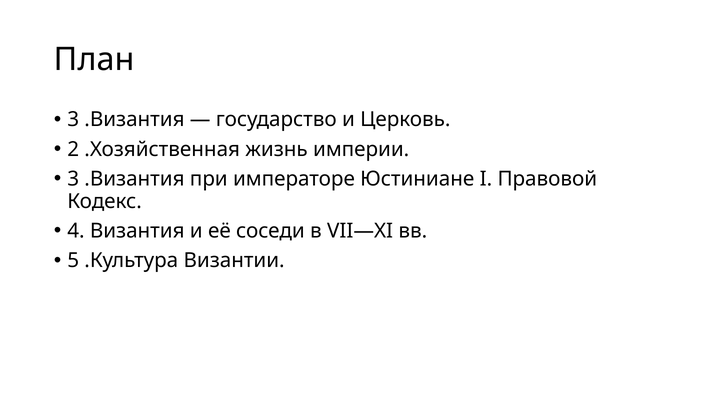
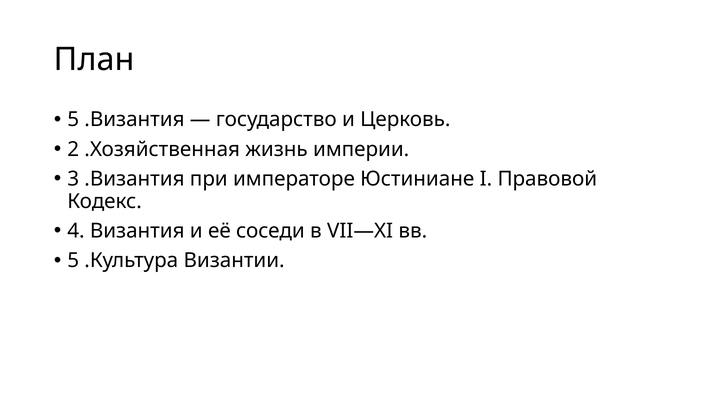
3: 3 -> 5 (73, 120)
